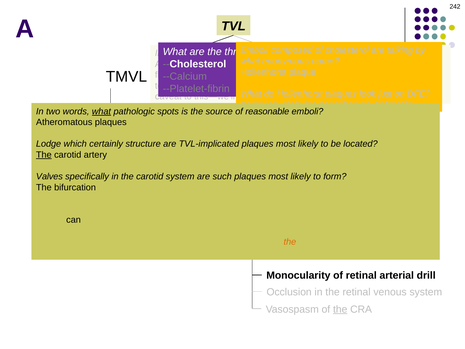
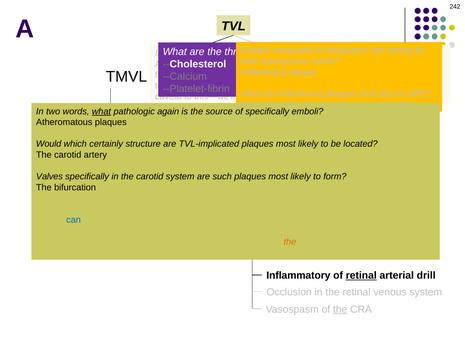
talking: talking -> testing (400, 50)
just: just -> last (385, 94)
spots: spots -> again (168, 111)
of reasonable: reasonable -> specifically (267, 111)
Lodge: Lodge -> Would (49, 144)
The underline: present -> none (44, 155)
can colour: black -> blue (74, 220)
Monocularity: Monocularity -> Inflammatory (298, 275)
retinal underline: none -> present (361, 275)
